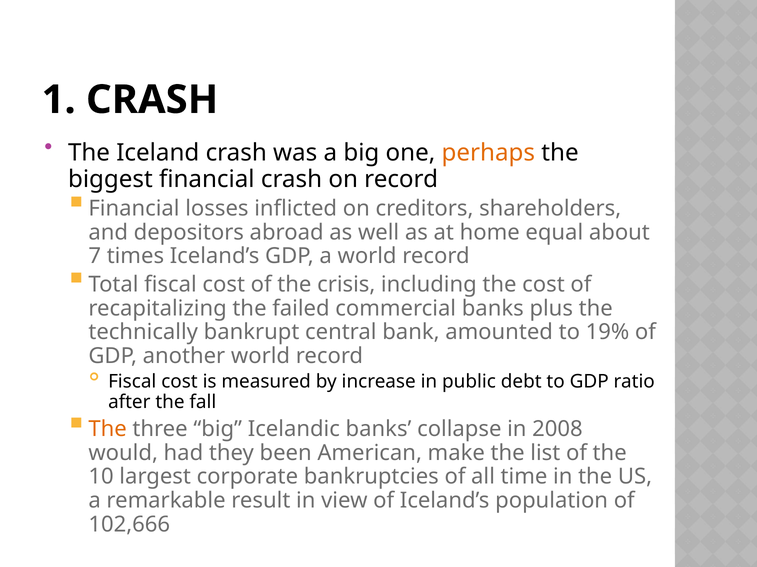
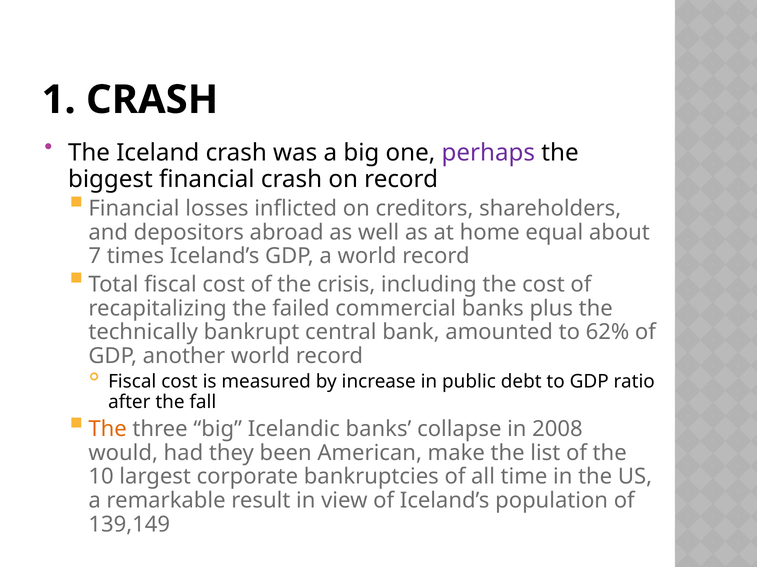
perhaps colour: orange -> purple (488, 153)
19%: 19% -> 62% (607, 333)
102,666: 102,666 -> 139,149 (129, 525)
